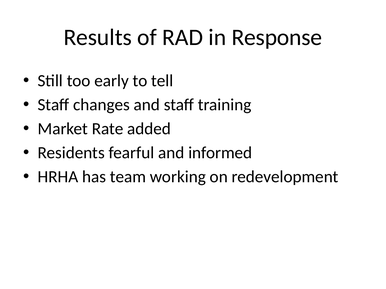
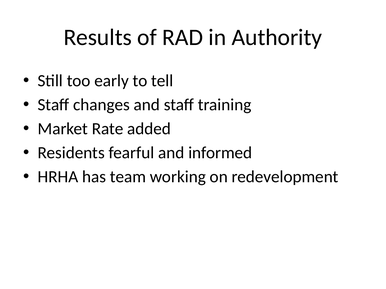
Response: Response -> Authority (277, 37)
